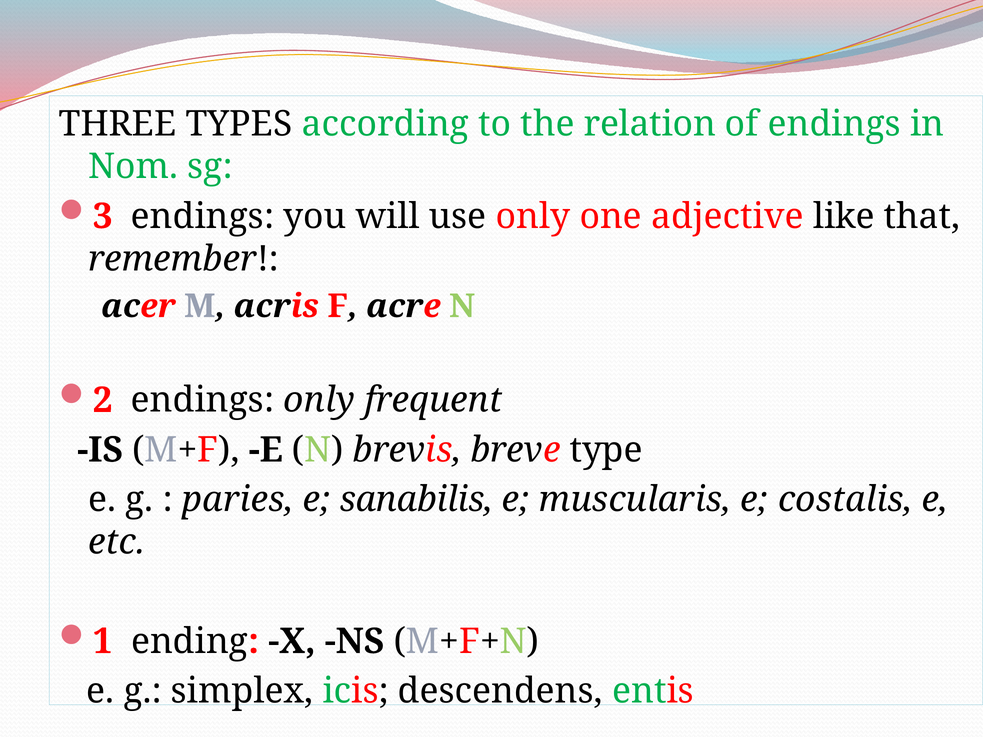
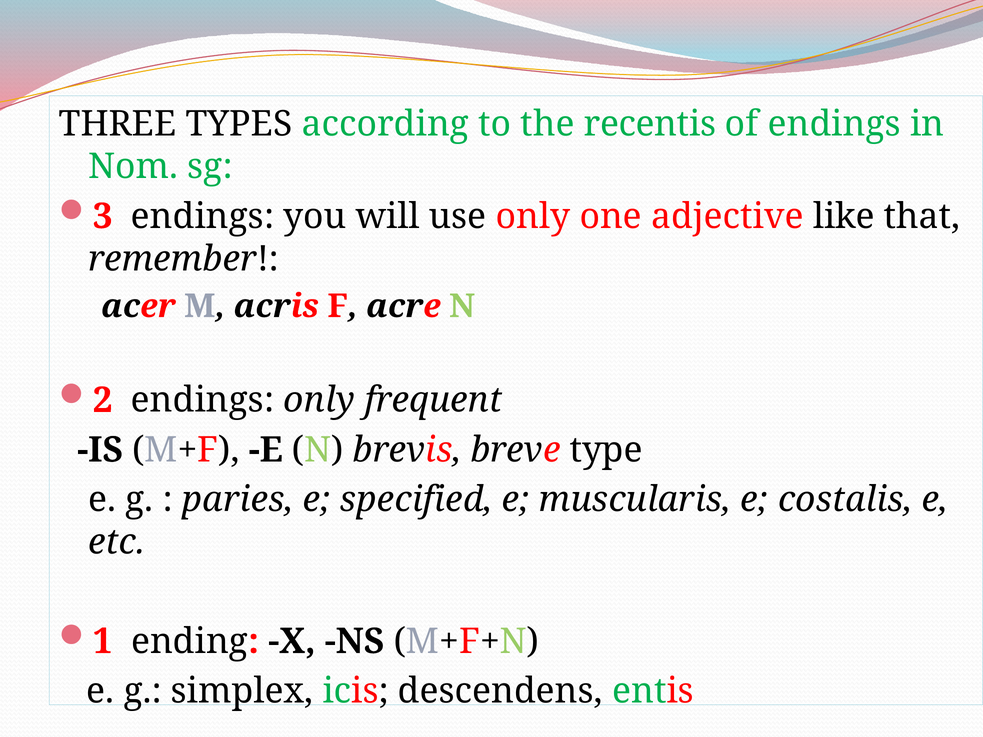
relation: relation -> recentis (650, 124)
sanabilis: sanabilis -> specified (416, 500)
